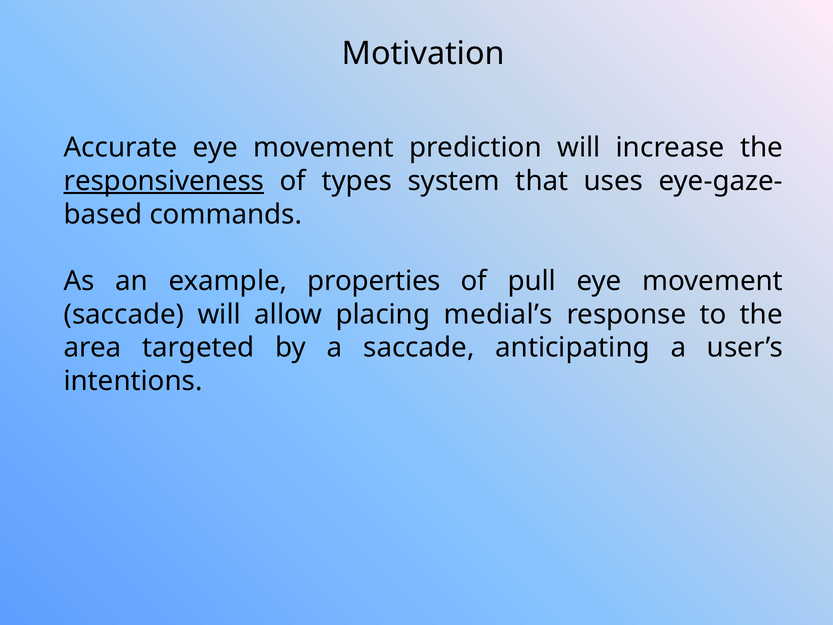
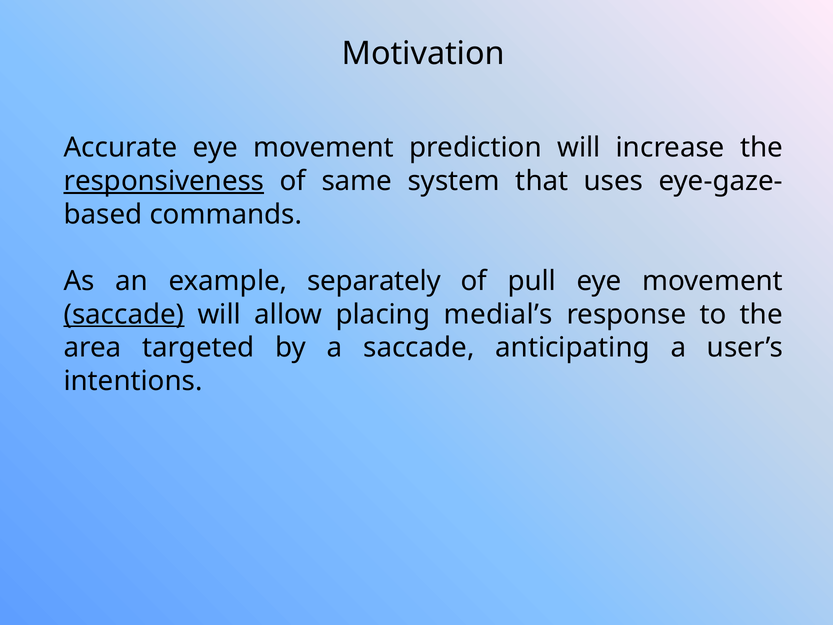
types: types -> same (357, 181)
properties: properties -> separately (374, 281)
saccade underline: none -> present (124, 314)
